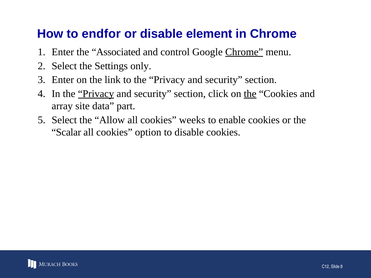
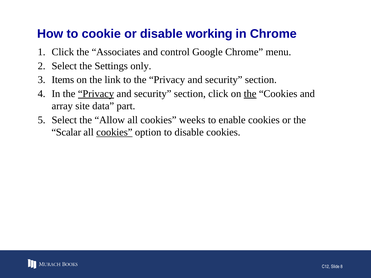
endfor: endfor -> cookie (101, 34)
element: element -> working (209, 34)
Enter: Enter -> Click (63, 52)
Associated: Associated -> Associates (116, 52)
Chrome underline: present -> none (244, 52)
Enter: Enter -> Items (63, 80)
cookies underline: none -> present (114, 132)
